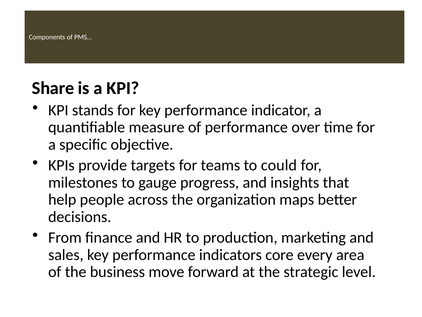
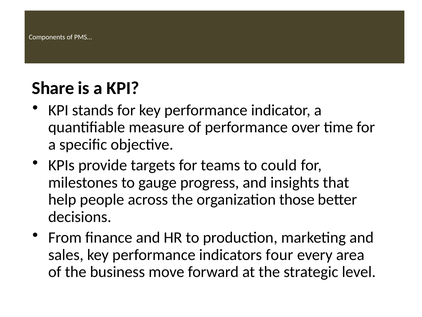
maps: maps -> those (297, 199)
core: core -> four (279, 254)
